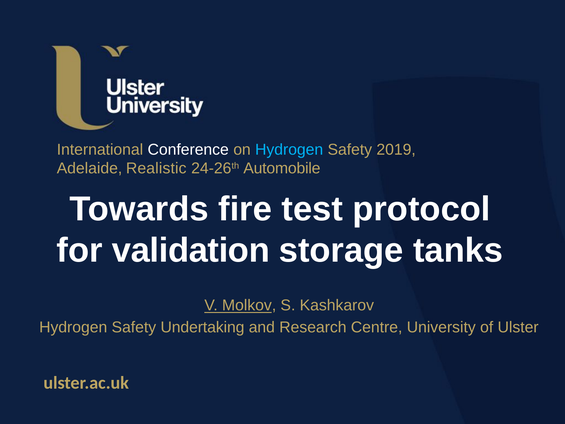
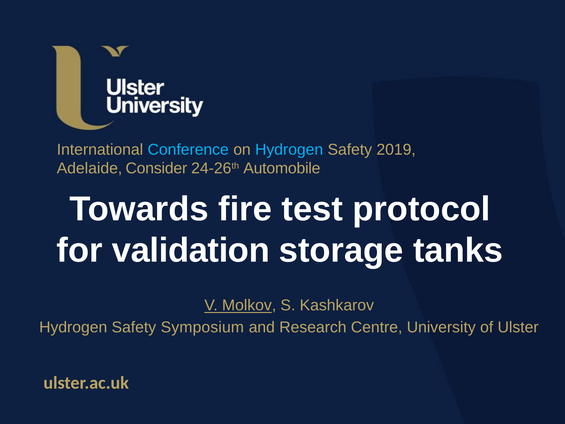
Conference colour: white -> light blue (188, 149)
Realistic: Realistic -> Consider (156, 168)
Undertaking: Undertaking -> Symposium (202, 327)
